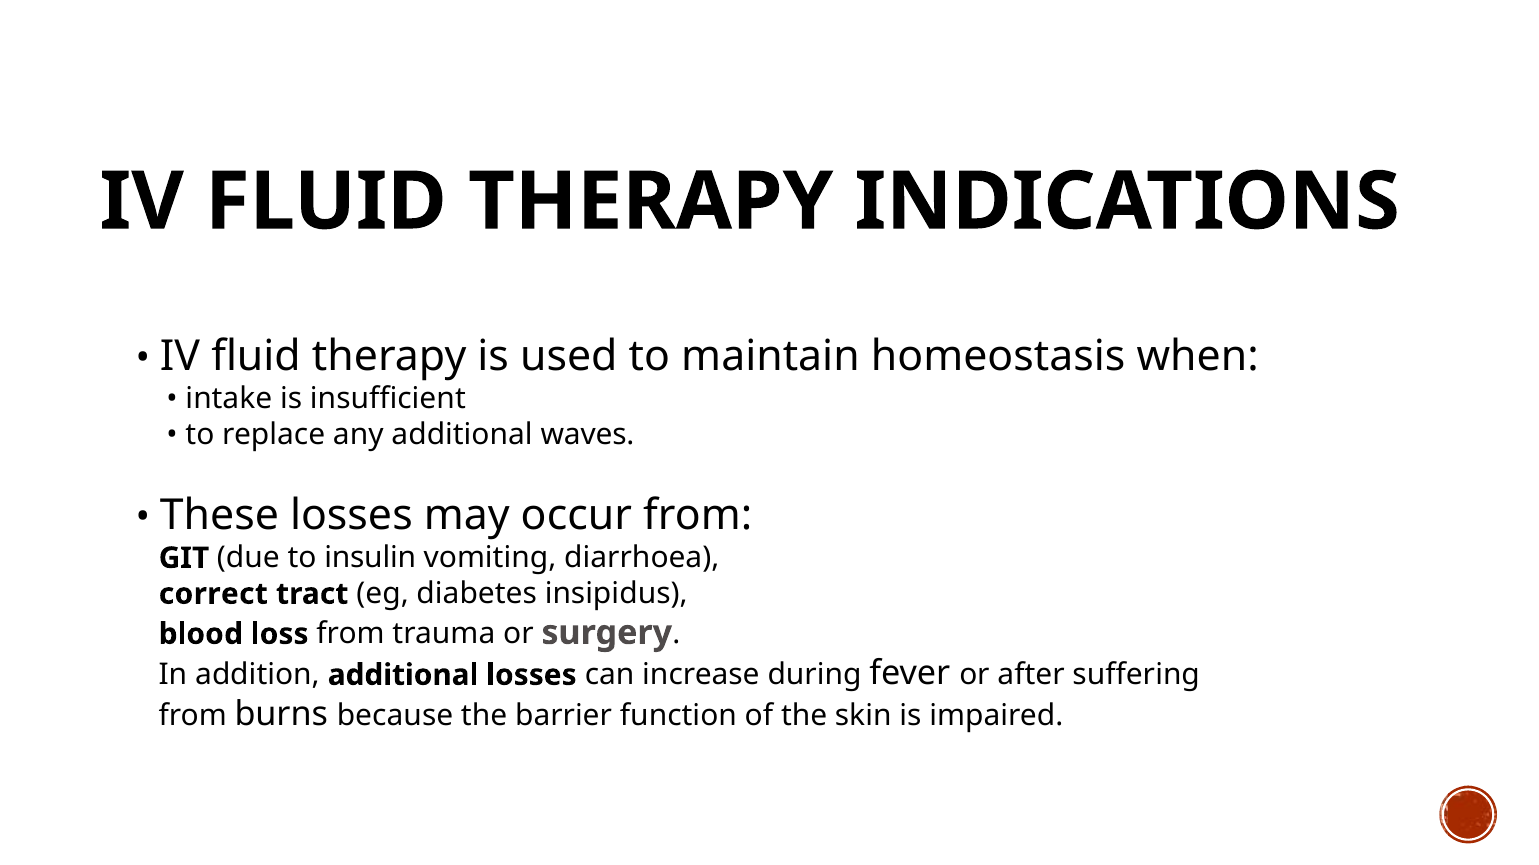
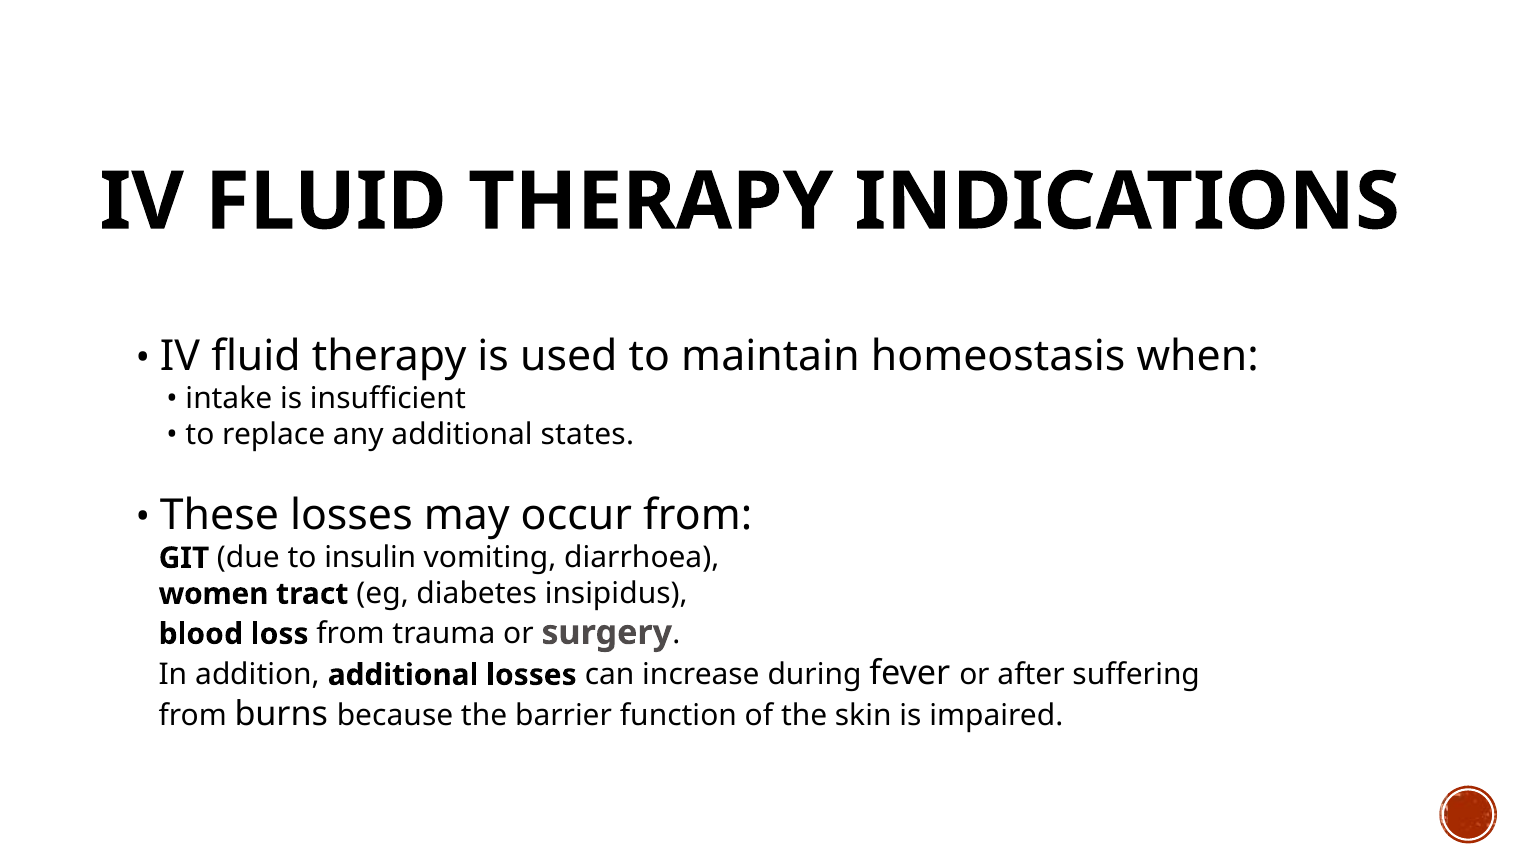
waves: waves -> states (587, 435)
correct: correct -> women (214, 594)
